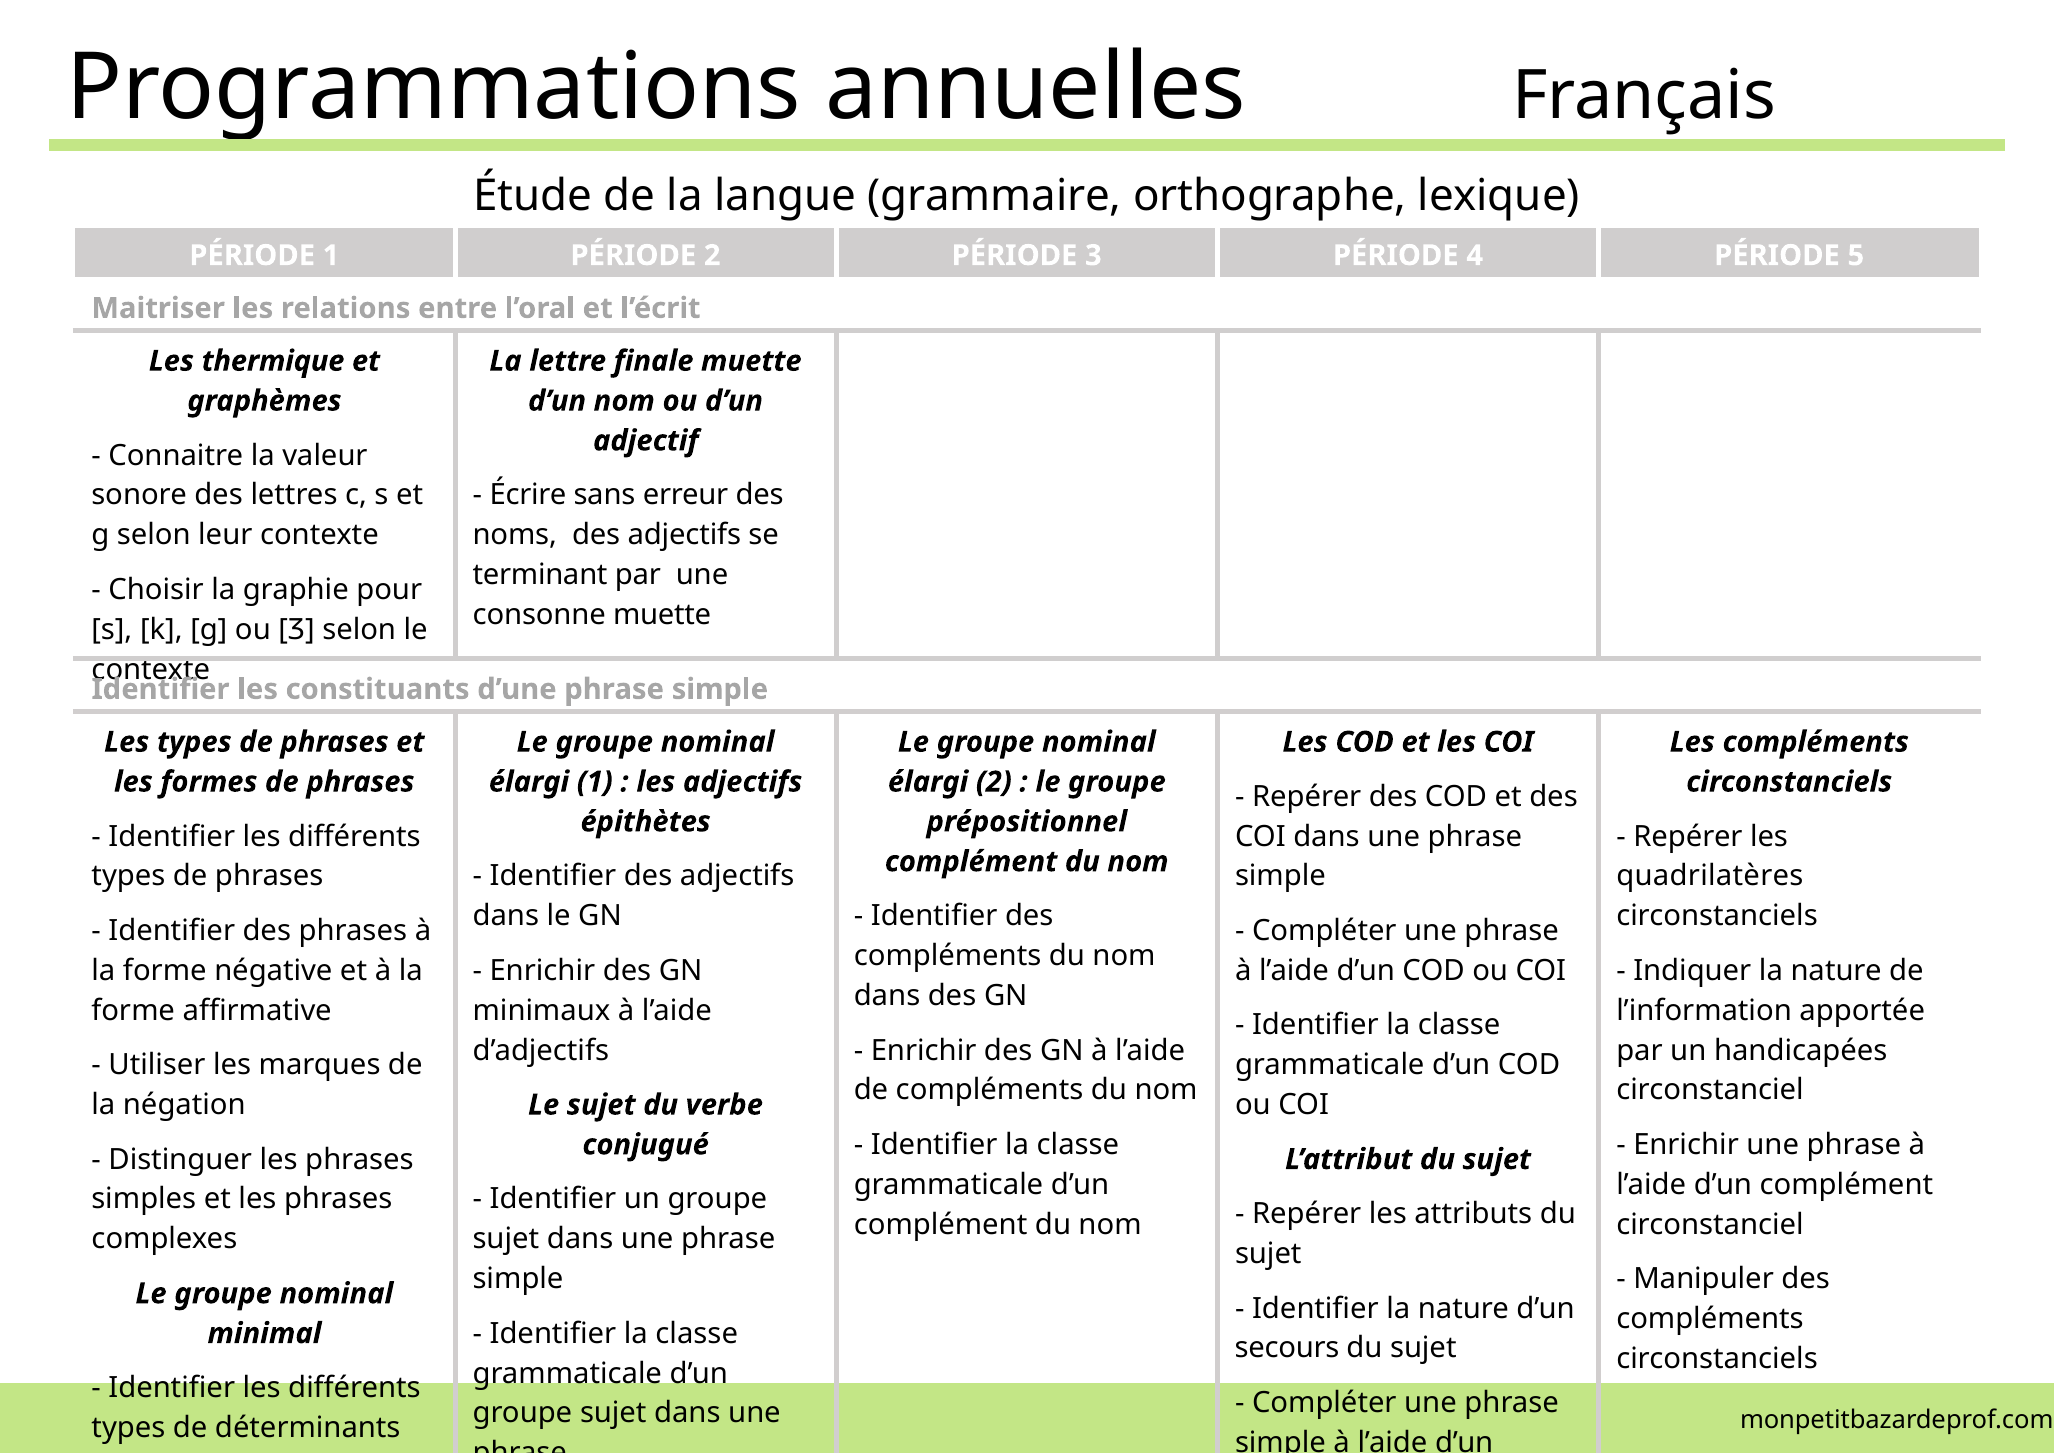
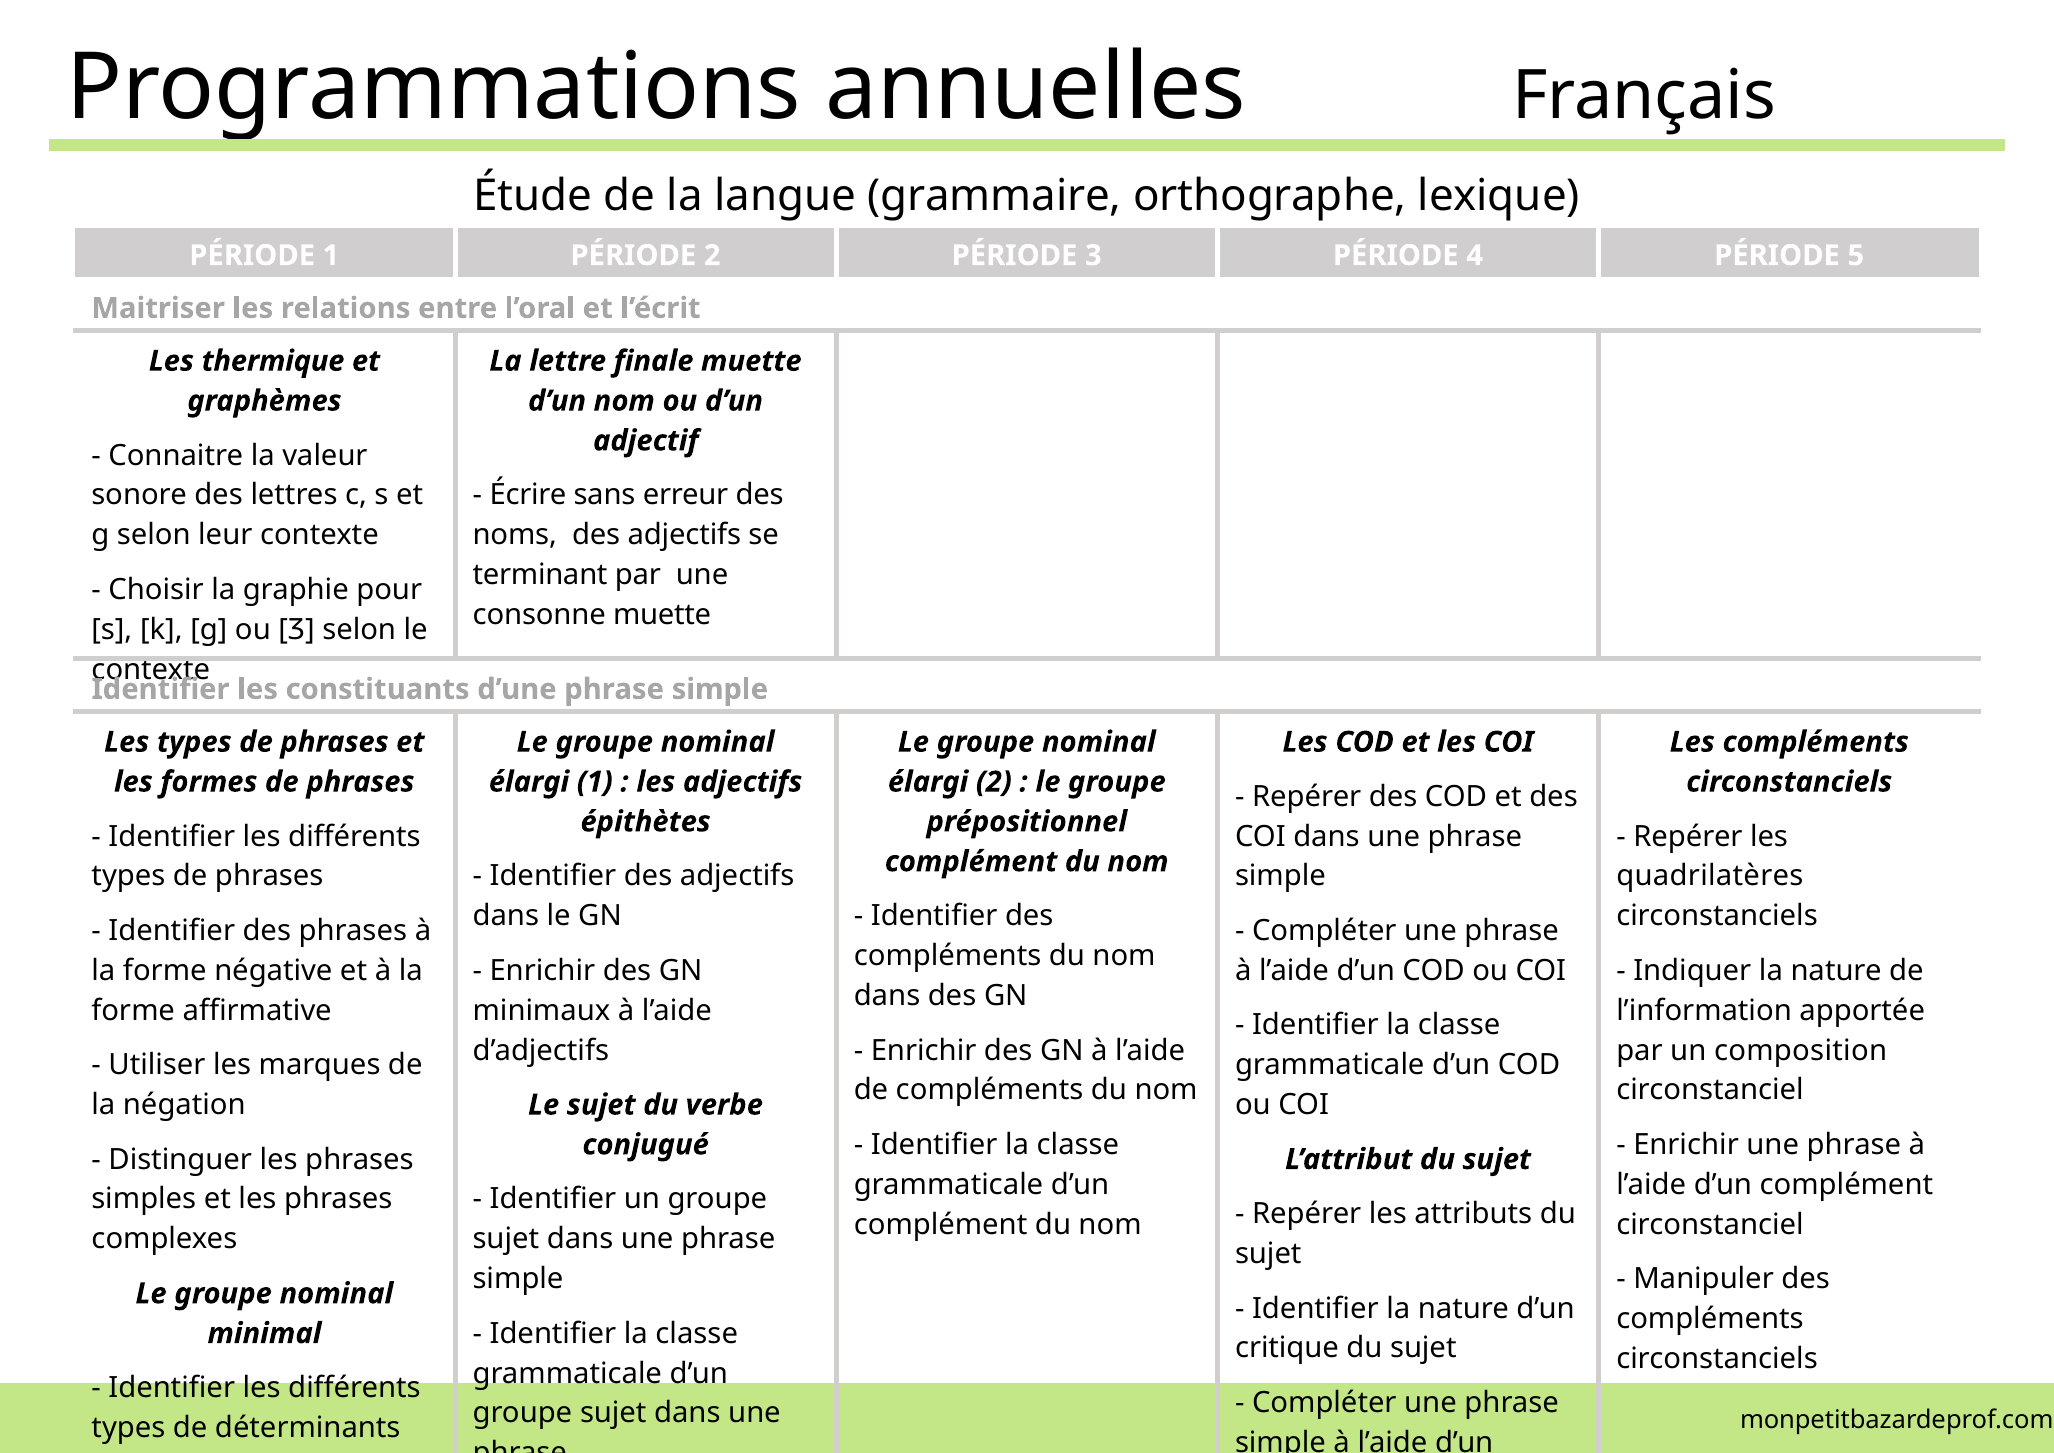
handicapées: handicapées -> composition (1801, 1050)
secours: secours -> critique (1287, 1348)
